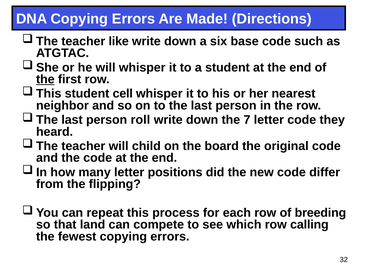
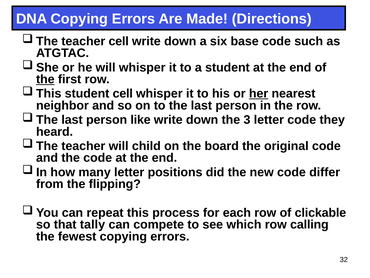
teacher like: like -> cell (119, 41)
her underline: none -> present (259, 93)
roll: roll -> like (141, 120)
7: 7 -> 3 (247, 120)
breeding: breeding -> clickable (320, 212)
land: land -> tally (92, 224)
